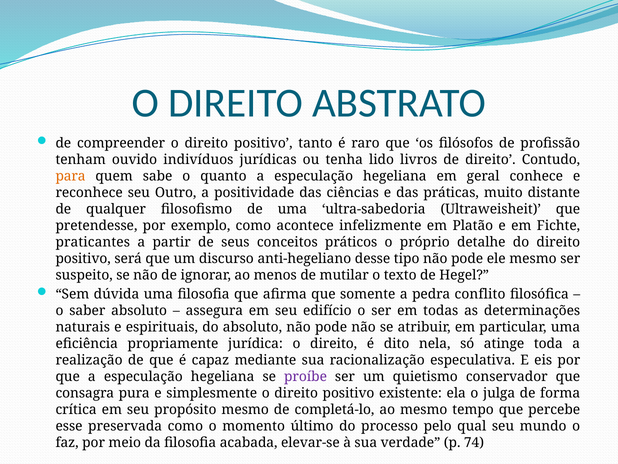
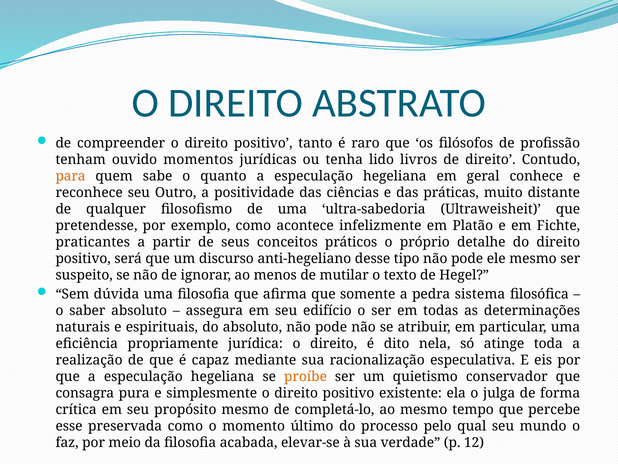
indivíduos: indivíduos -> momentos (198, 160)
conflito: conflito -> sistema (480, 294)
proíbe colour: purple -> orange (306, 376)
74: 74 -> 12 (474, 442)
